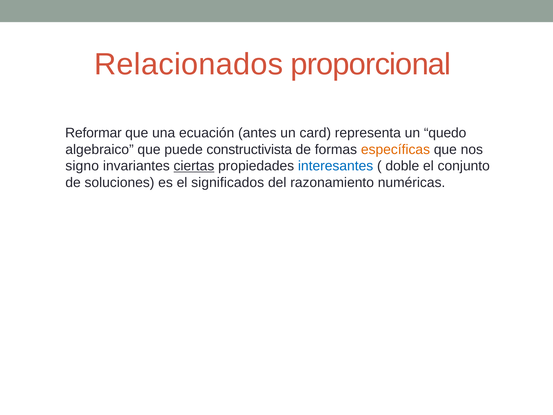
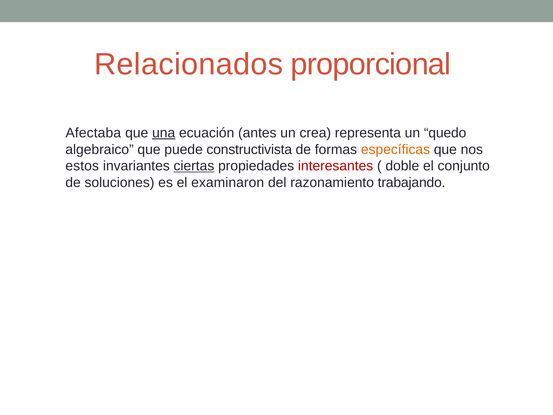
Reformar: Reformar -> Afectaba (93, 133)
una underline: none -> present (164, 133)
card: card -> crea (315, 133)
signo: signo -> estos (82, 166)
interesantes colour: blue -> red (336, 166)
significados: significados -> examinaron (228, 183)
numéricas: numéricas -> trabajando (412, 183)
